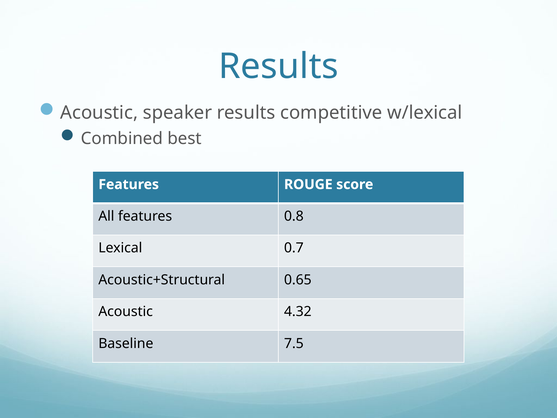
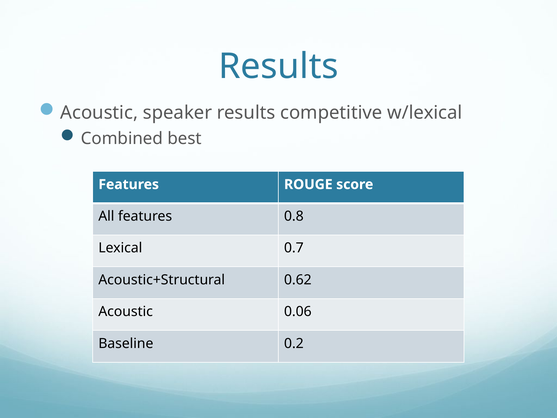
0.65: 0.65 -> 0.62 (298, 280)
4.32: 4.32 -> 0.06 (298, 311)
7.5: 7.5 -> 0.2 (294, 343)
